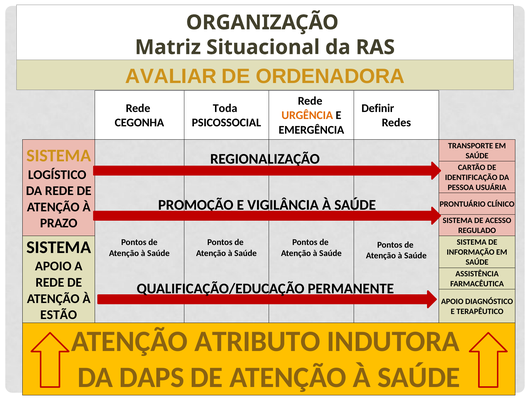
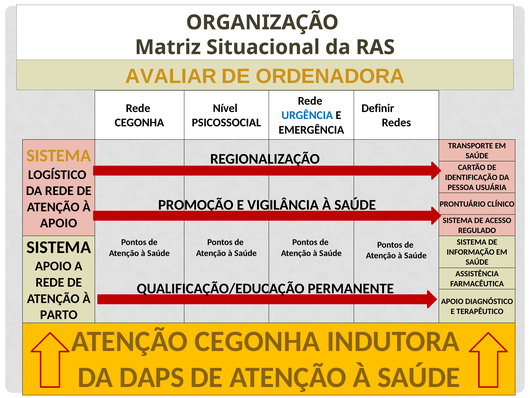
Toda: Toda -> Nível (225, 108)
URGÊNCIA colour: orange -> blue (307, 115)
PRAZO: PRAZO -> APOIO (59, 223)
ESTÃO: ESTÃO -> PARTO (59, 314)
ATENÇÃO ATRIBUTO: ATRIBUTO -> CEGONHA (257, 341)
